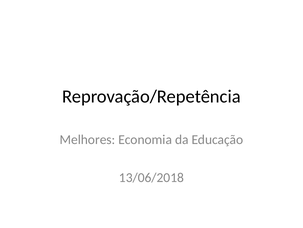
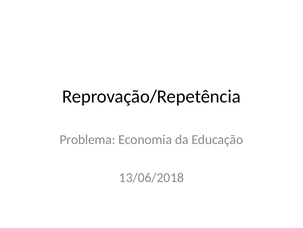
Melhores: Melhores -> Problema (87, 139)
